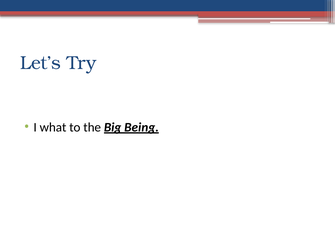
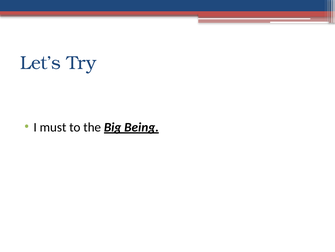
what: what -> must (53, 127)
